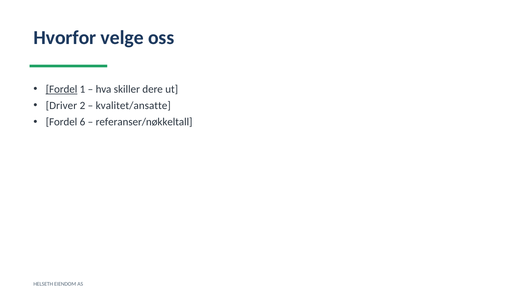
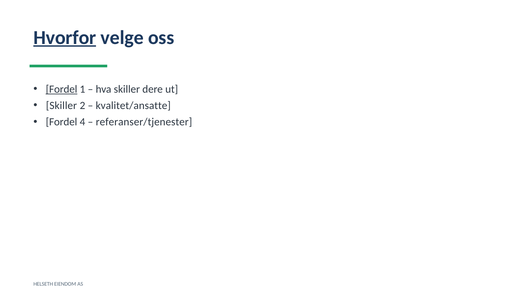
Hvorfor underline: none -> present (65, 38)
Driver: Driver -> Skiller (61, 106)
6: 6 -> 4 (82, 122)
referanser/nøkkeltall: referanser/nøkkeltall -> referanser/tjenester (144, 122)
